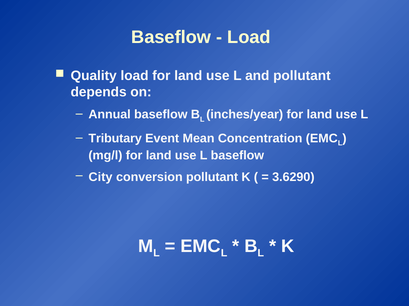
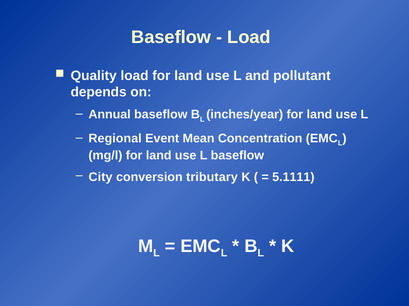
Tributary: Tributary -> Regional (115, 139)
conversion pollutant: pollutant -> tributary (212, 177)
3.6290: 3.6290 -> 5.1111 (293, 177)
